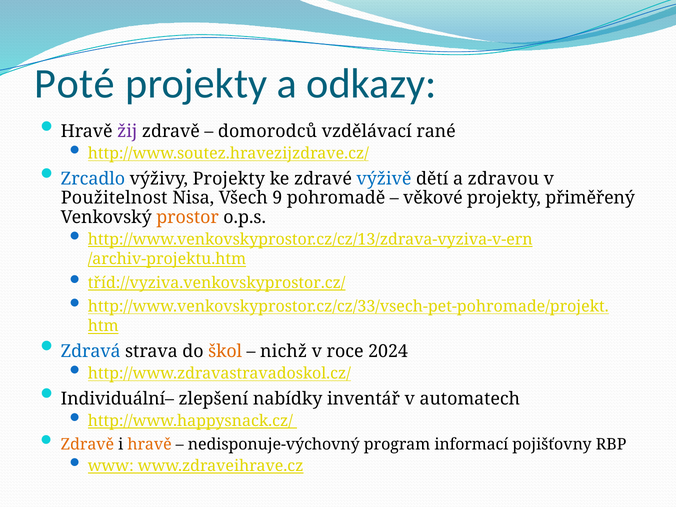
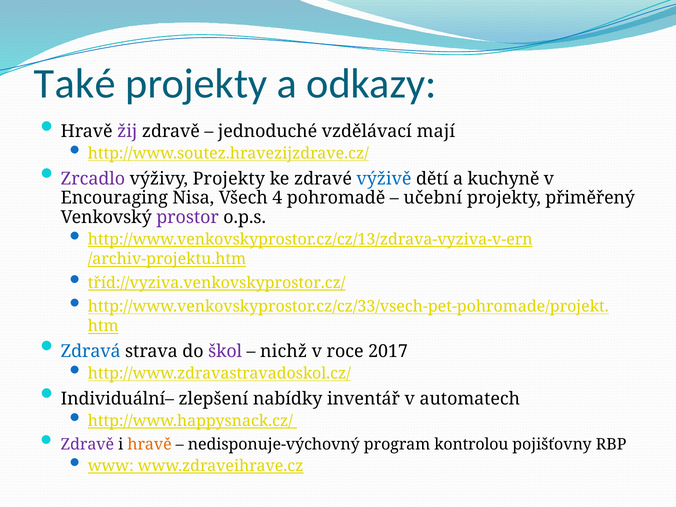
Poté: Poté -> Také (75, 84)
domorodců: domorodců -> jednoduché (268, 131)
rané: rané -> mají (436, 131)
Zrcadlo colour: blue -> purple (93, 179)
zdravou: zdravou -> kuchyně (503, 179)
Použitelnost: Použitelnost -> Encouraging (114, 198)
9: 9 -> 4 (277, 198)
věkové: věkové -> učební (433, 198)
prostor colour: orange -> purple (188, 217)
škol colour: orange -> purple (225, 351)
2024: 2024 -> 2017 (388, 351)
Zdravě colour: orange -> purple (87, 445)
informací: informací -> kontrolou (471, 445)
